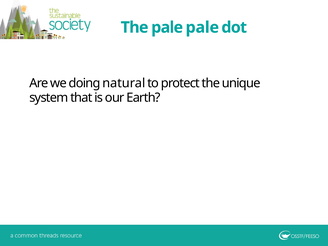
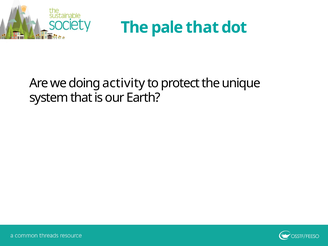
pale pale: pale -> that (202, 27)
natural: natural -> activity (124, 83)
